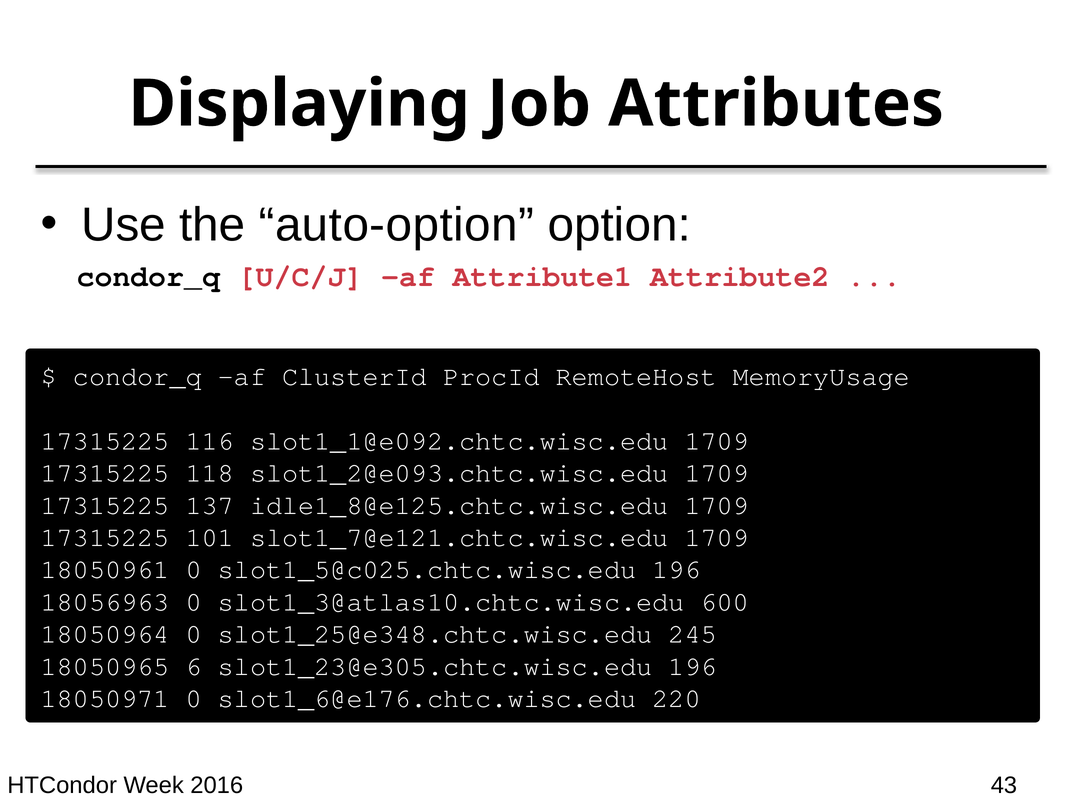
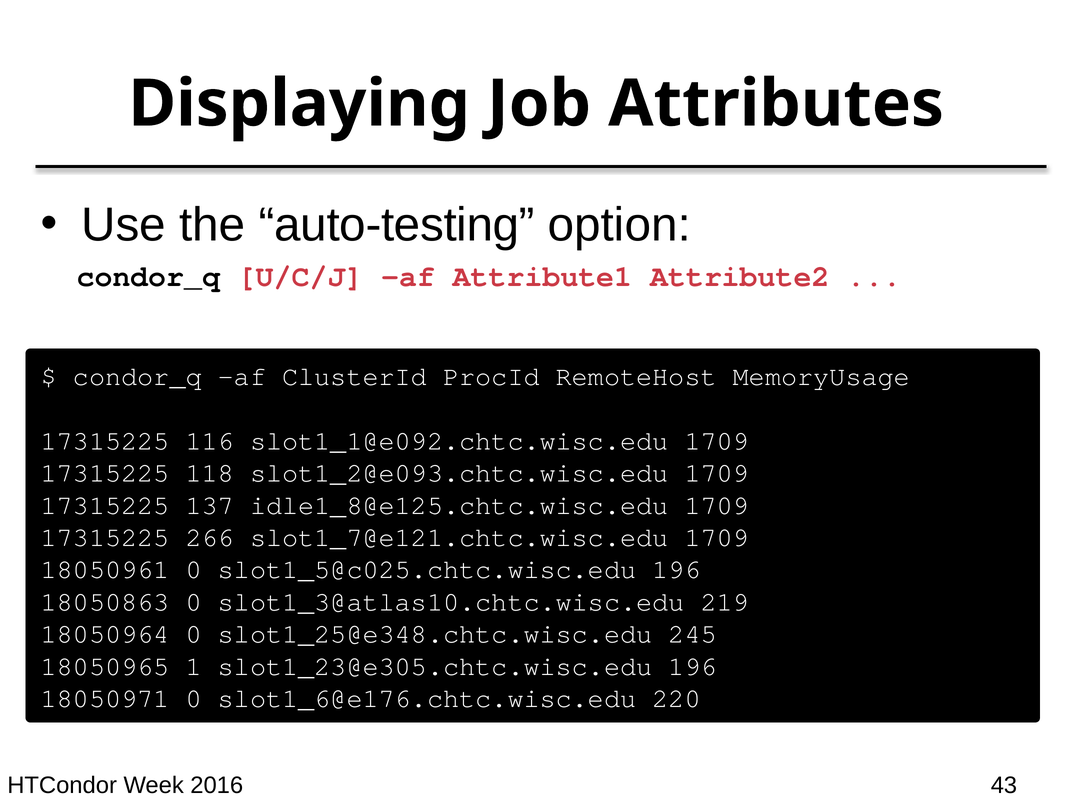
auto-option: auto-option -> auto-testing (397, 225)
101: 101 -> 266 (210, 537)
18056963: 18056963 -> 18050863 (105, 602)
600: 600 -> 219 (725, 602)
6: 6 -> 1 (194, 666)
